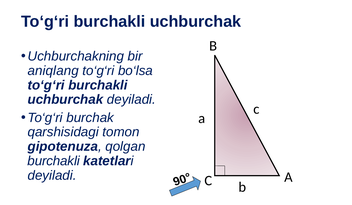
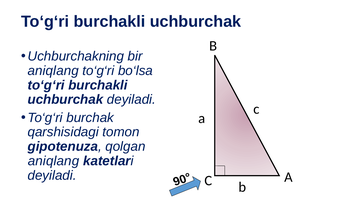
burchakli: burchakli -> aniqlang (54, 161)
